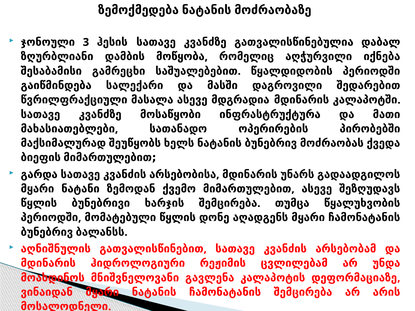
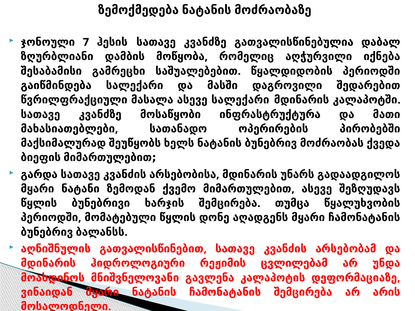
3: 3 -> 7 (86, 42)
ასევე მდგრადია: მდგრადია -> სალექარი (240, 100)
